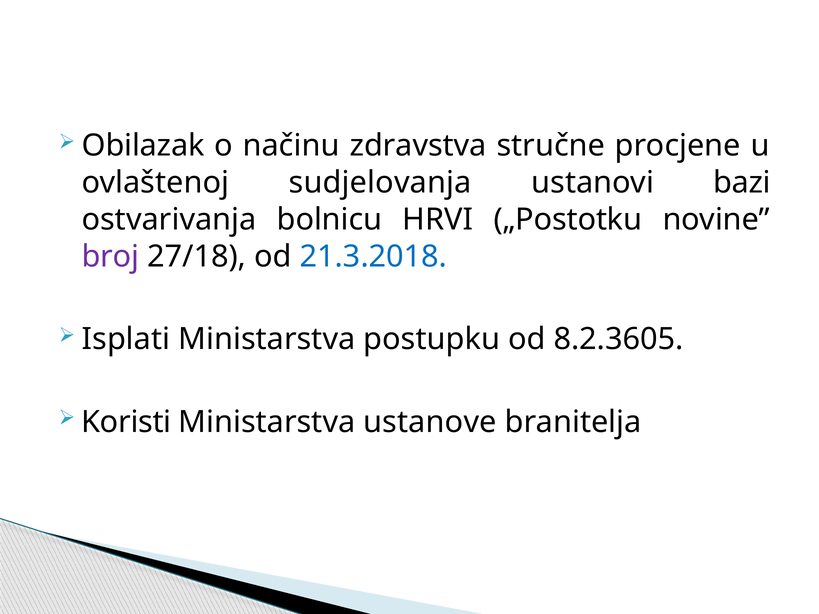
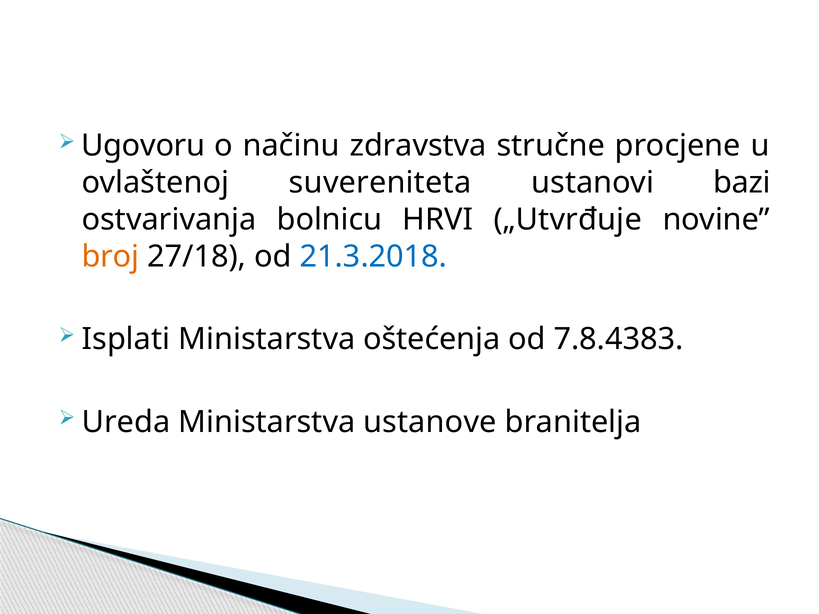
Obilazak: Obilazak -> Ugovoru (143, 146)
sudjelovanja: sudjelovanja -> suvereniteta (380, 183)
„Postotku: „Postotku -> „Utvrđuje (568, 220)
broj colour: purple -> orange (111, 256)
postupku: postupku -> oštećenja (432, 339)
8.2.3605: 8.2.3605 -> 7.8.4383 (619, 339)
Koristi: Koristi -> Ureda (126, 422)
